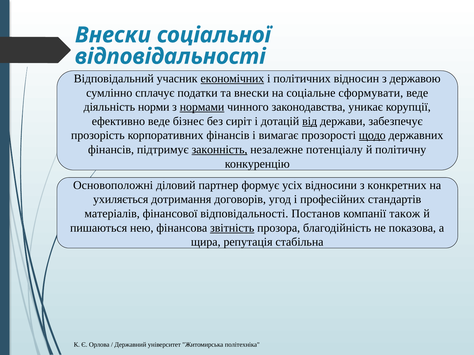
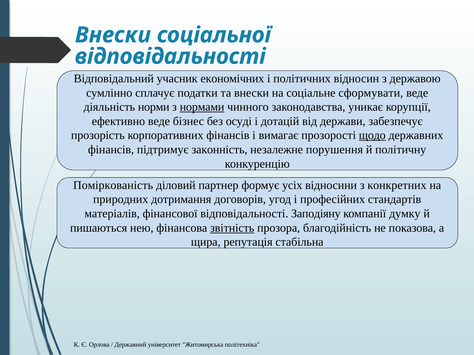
економічних underline: present -> none (232, 79)
сиріт: сиріт -> осуді (239, 121)
від underline: present -> none (310, 121)
законність underline: present -> none (220, 150)
потенціалу: потенціалу -> порушення (334, 150)
Основоположні: Основоположні -> Поміркованість (113, 185)
ухиляється: ухиляється -> природних (121, 200)
Постанов: Постанов -> Заподіяну (316, 214)
також: також -> думку (405, 214)
